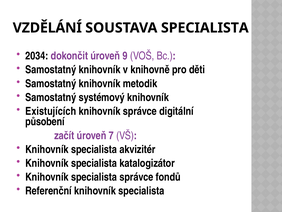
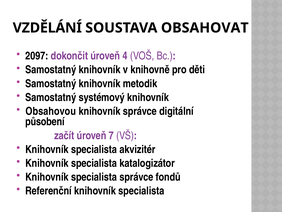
SOUSTAVA SPECIALISTA: SPECIALISTA -> OBSAHOVAT (205, 28)
2034: 2034 -> 2097 (37, 56)
9: 9 -> 4 (125, 56)
Existujících: Existujících -> Obsahovou (51, 111)
